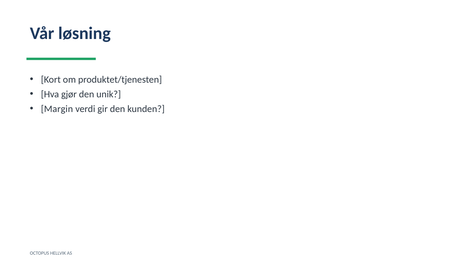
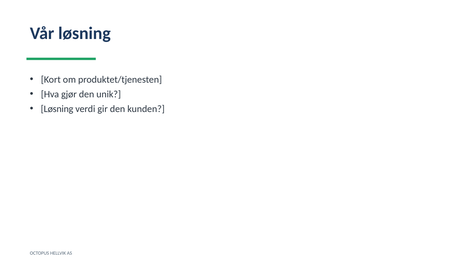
Margin: Margin -> Løsning (57, 109)
